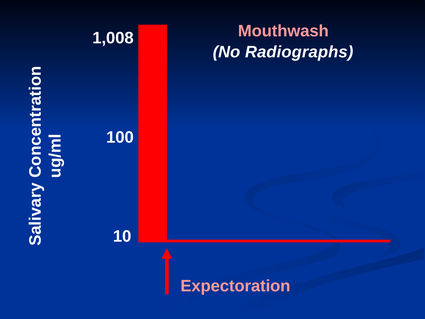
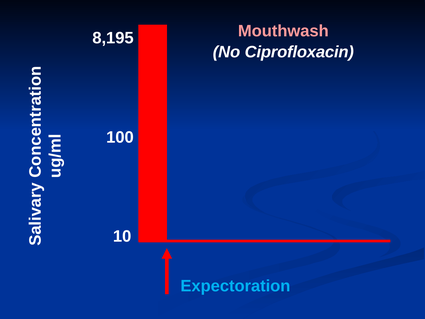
1,008: 1,008 -> 8,195 (113, 38)
Radiographs: Radiographs -> Ciprofloxacin (299, 52)
Expectoration colour: pink -> light blue (235, 286)
